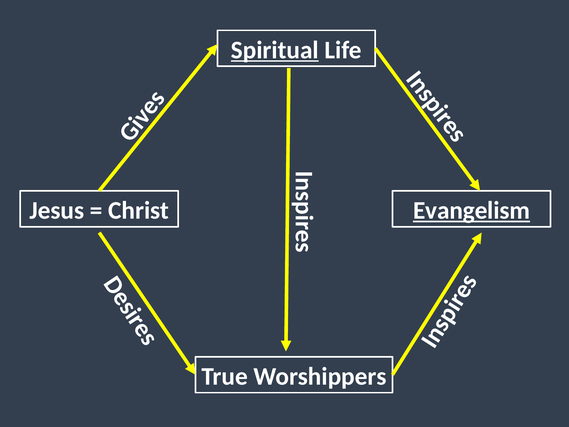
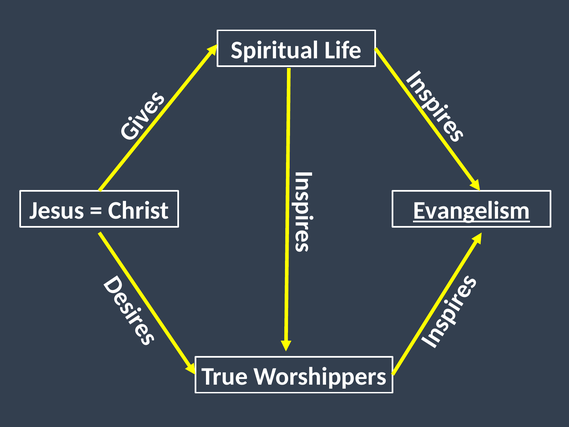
Spiritual underline: present -> none (275, 50)
